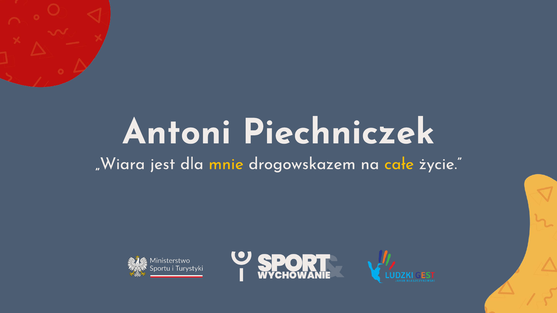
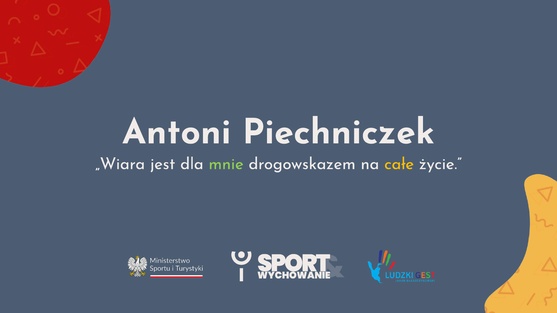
mnie colour: yellow -> light green (226, 164)
